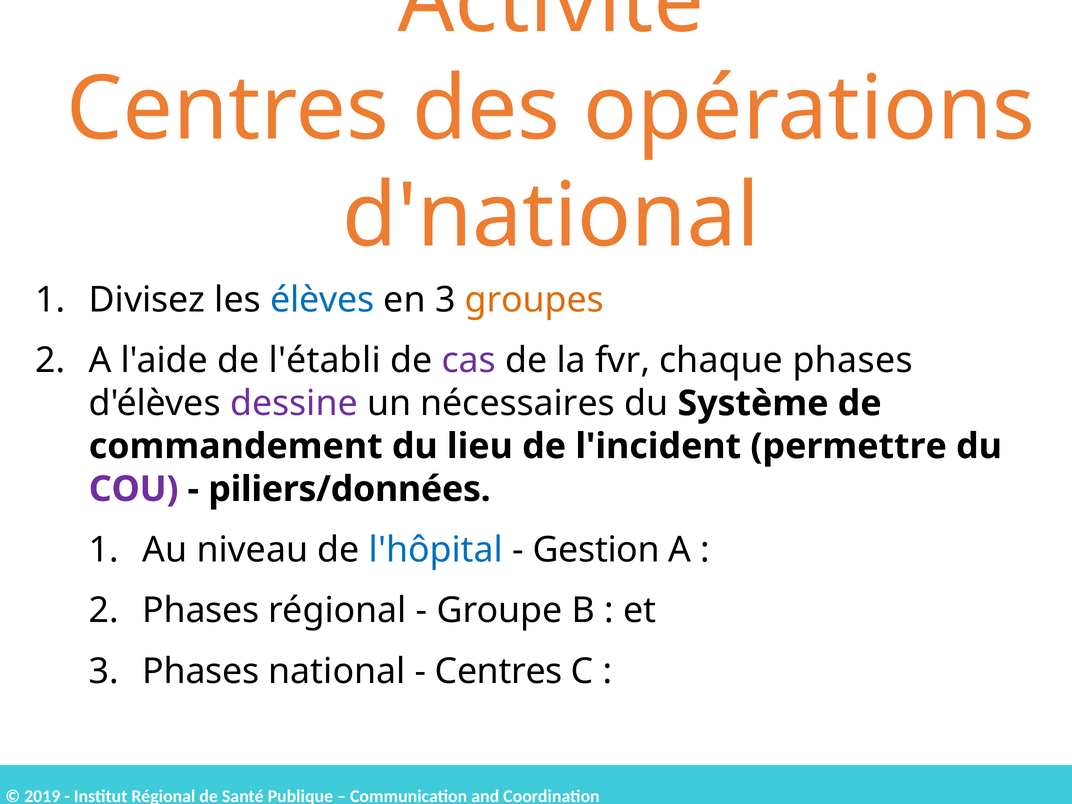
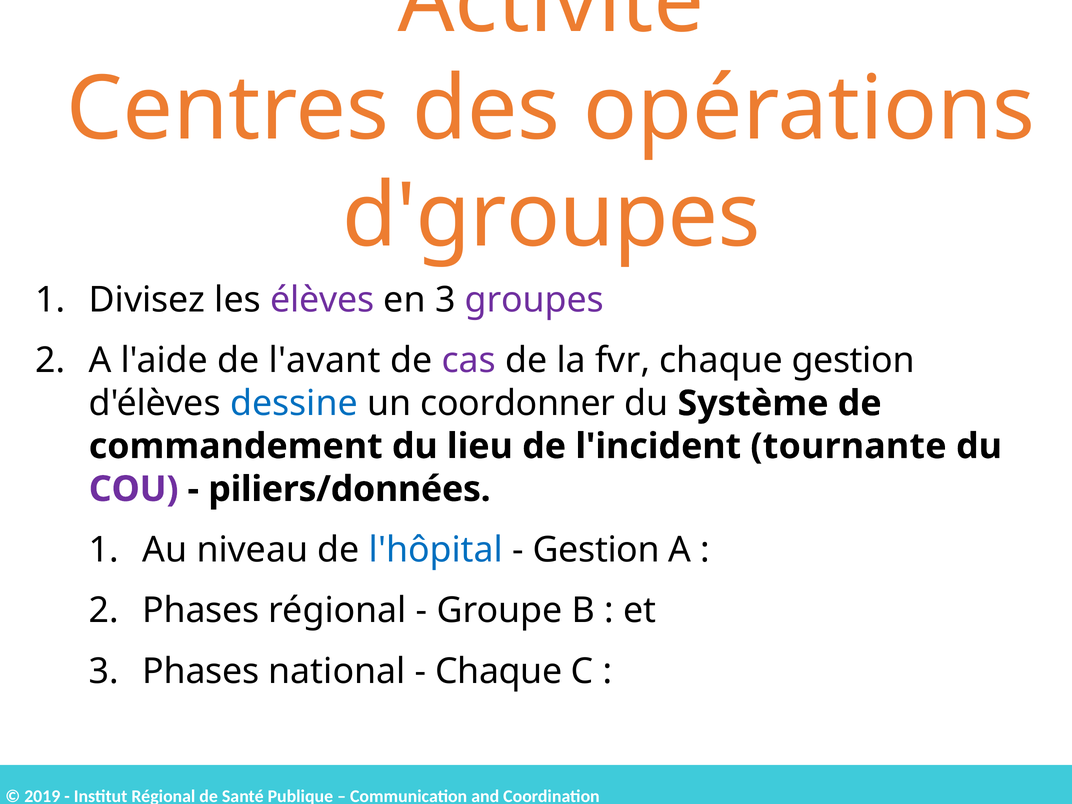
d'national: d'national -> d'groupes (551, 216)
élèves colour: blue -> purple (322, 300)
groupes colour: orange -> purple (534, 300)
l'établi: l'établi -> l'avant (325, 361)
chaque phases: phases -> gestion (853, 361)
dessine colour: purple -> blue (294, 403)
nécessaires: nécessaires -> coordonner (518, 403)
permettre: permettre -> tournante (848, 446)
Centres: Centres -> Chaque (499, 671)
